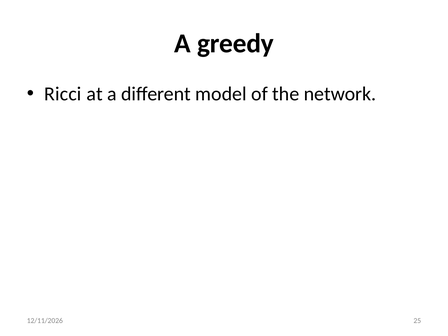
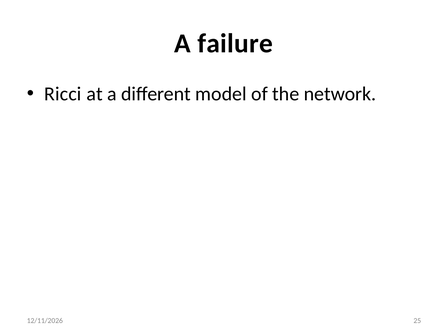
greedy: greedy -> failure (235, 43)
